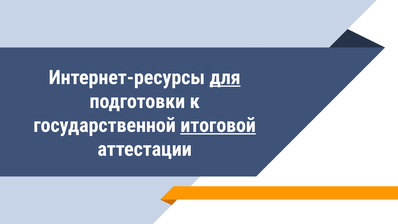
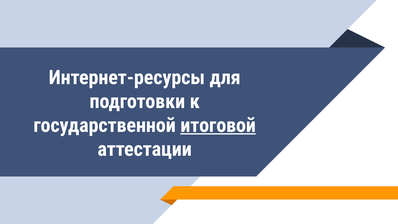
для underline: present -> none (225, 77)
